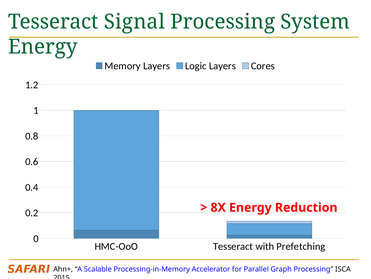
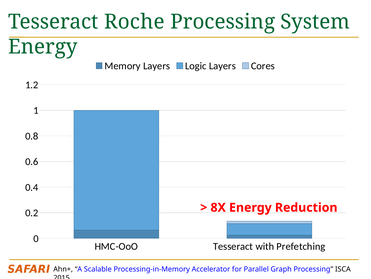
Signal: Signal -> Roche (134, 22)
